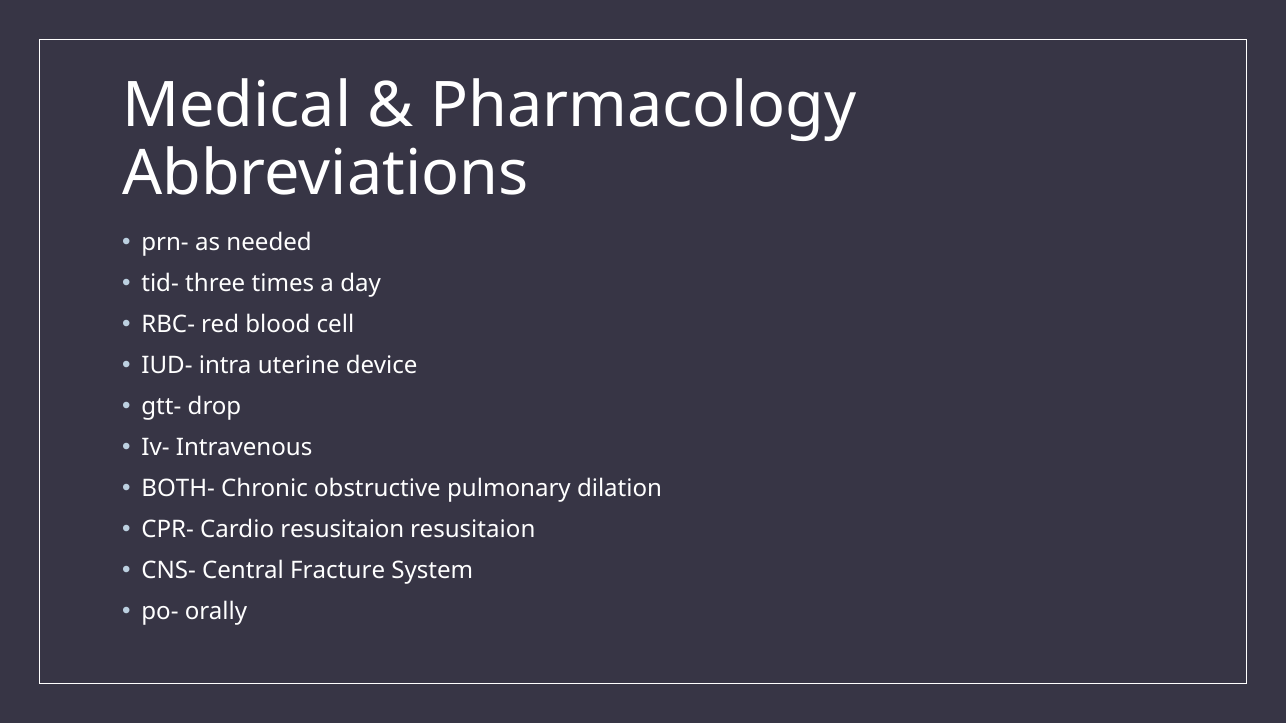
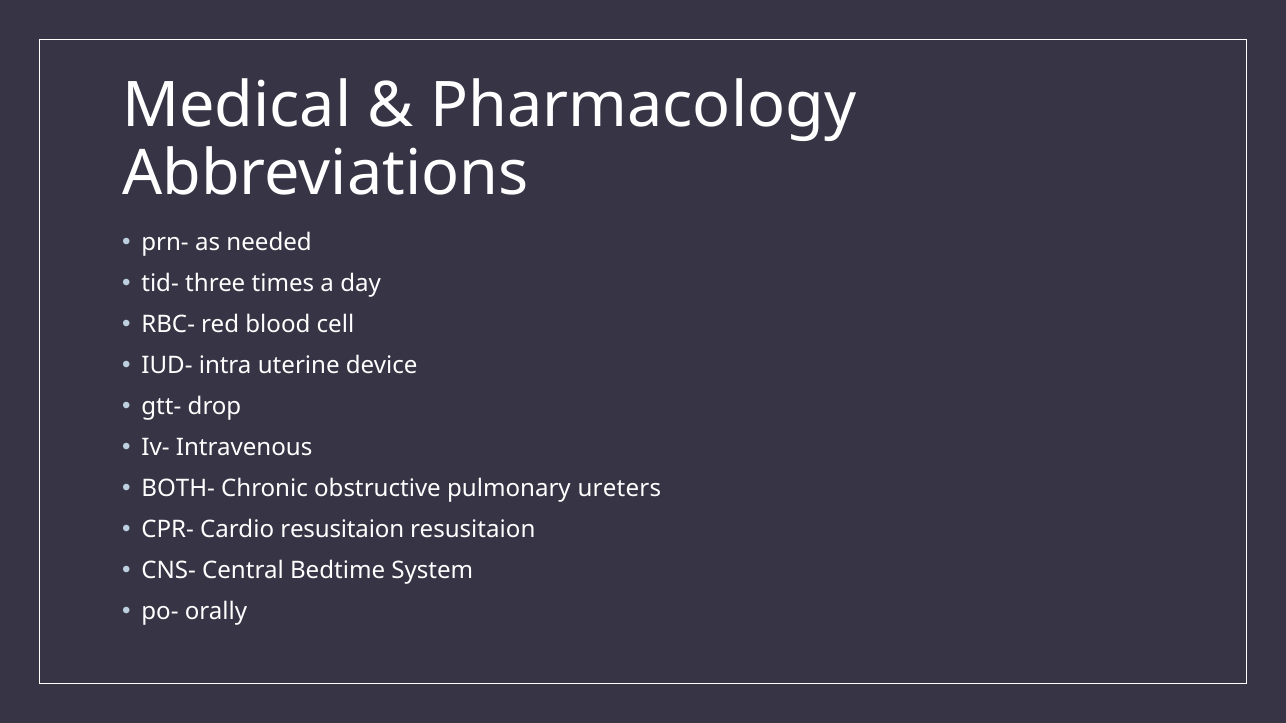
dilation: dilation -> ureters (619, 489)
Fracture: Fracture -> Bedtime (338, 571)
